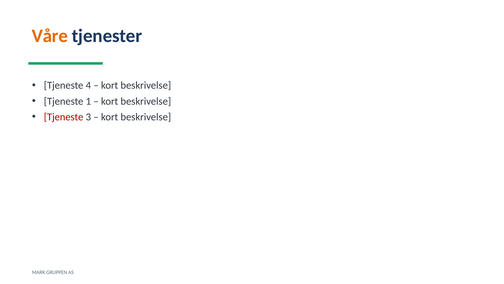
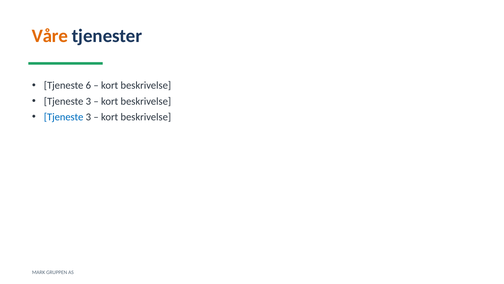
4: 4 -> 6 (88, 85)
1: 1 -> 3 (88, 101)
Tjeneste colour: red -> blue (64, 117)
